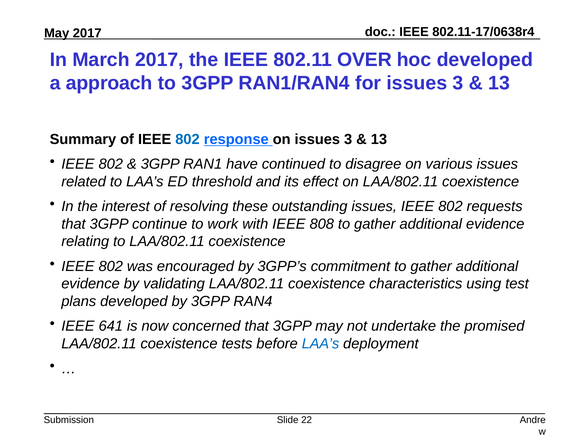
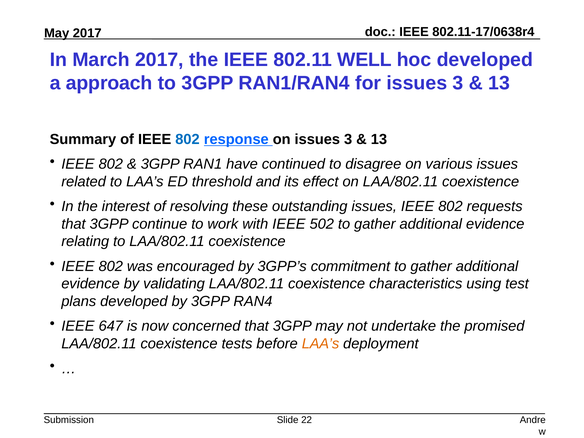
OVER: OVER -> WELL (364, 60)
808: 808 -> 502 (322, 224)
641: 641 -> 647 (111, 326)
LAA’s colour: blue -> orange (321, 344)
